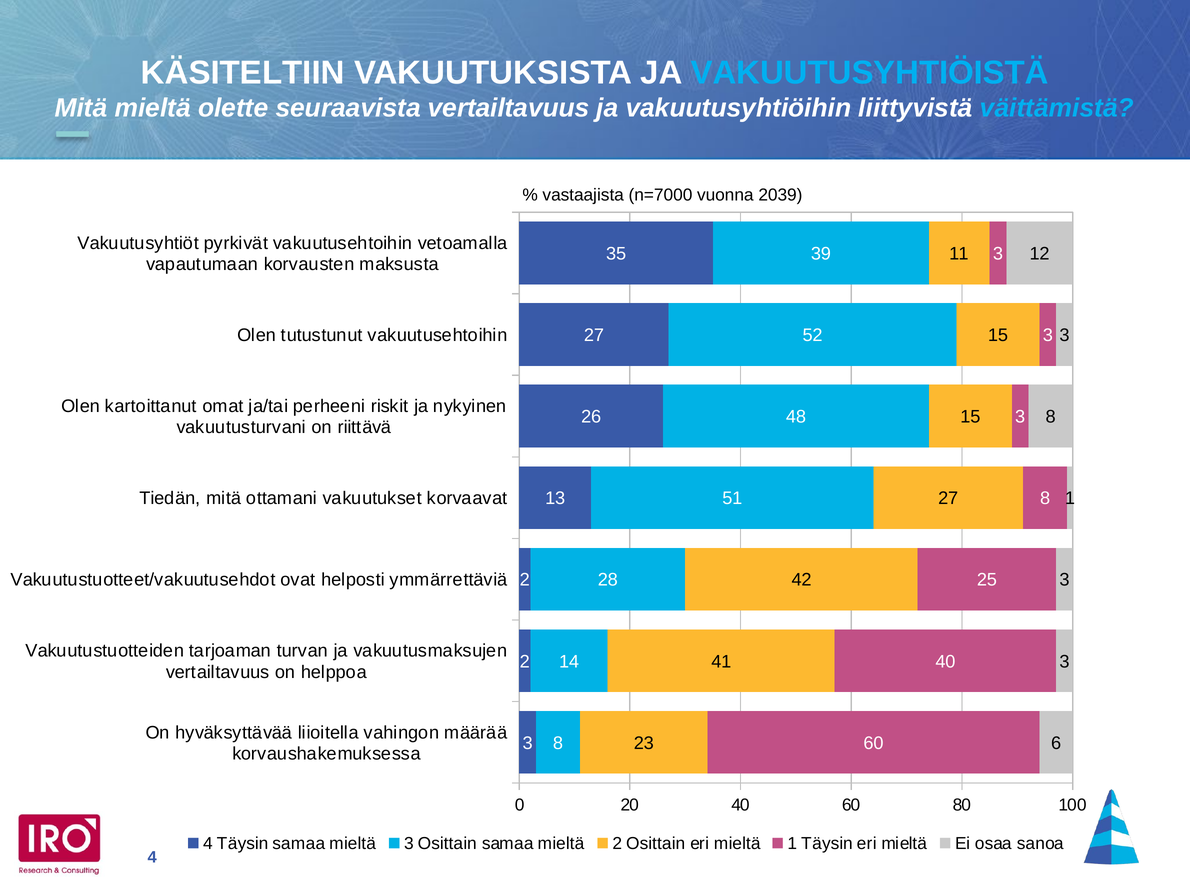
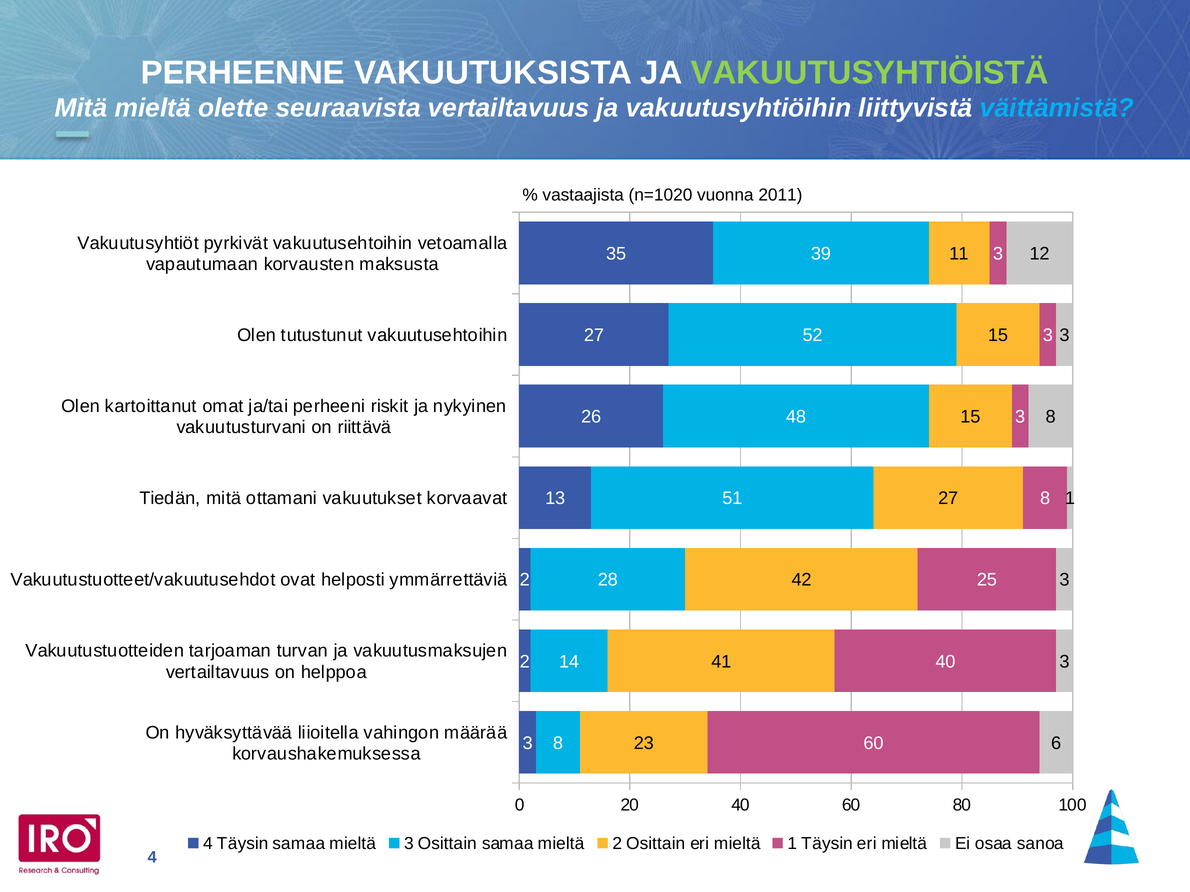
KÄSITELTIIN: KÄSITELTIIN -> PERHEENNE (243, 73)
VAKUUTUSYHTIÖISTÄ colour: light blue -> light green (870, 73)
n=7000: n=7000 -> n=1020 (660, 195)
2039: 2039 -> 2011 (780, 195)
